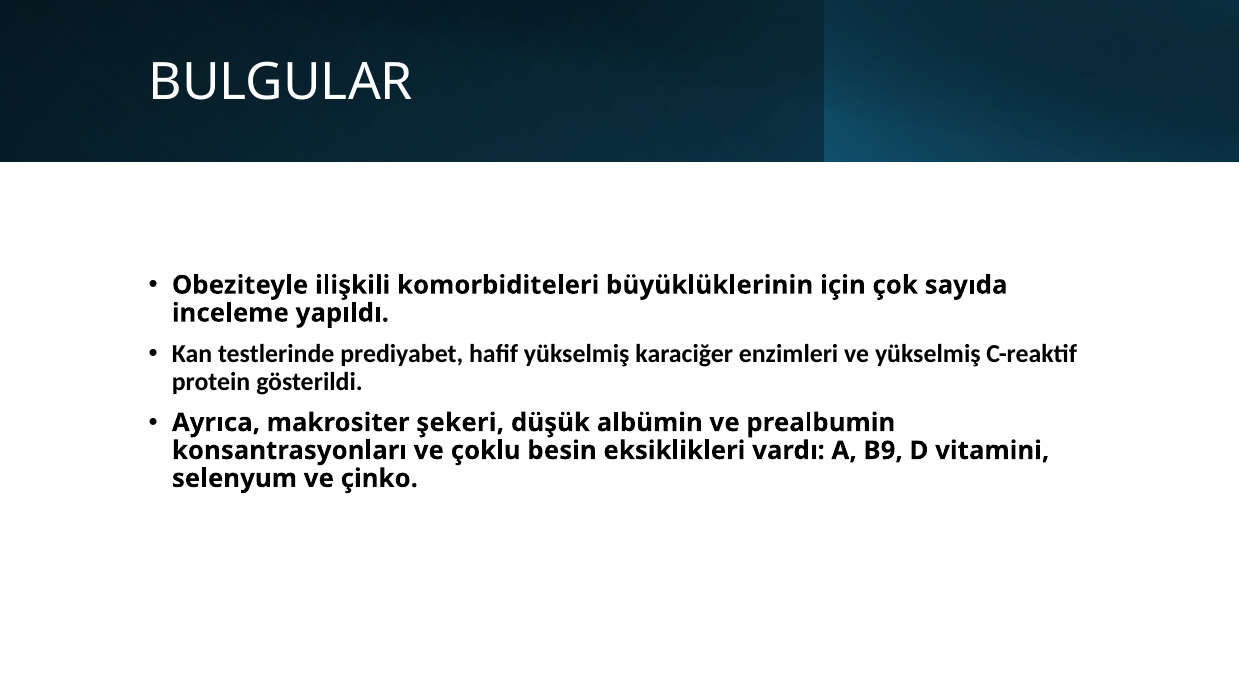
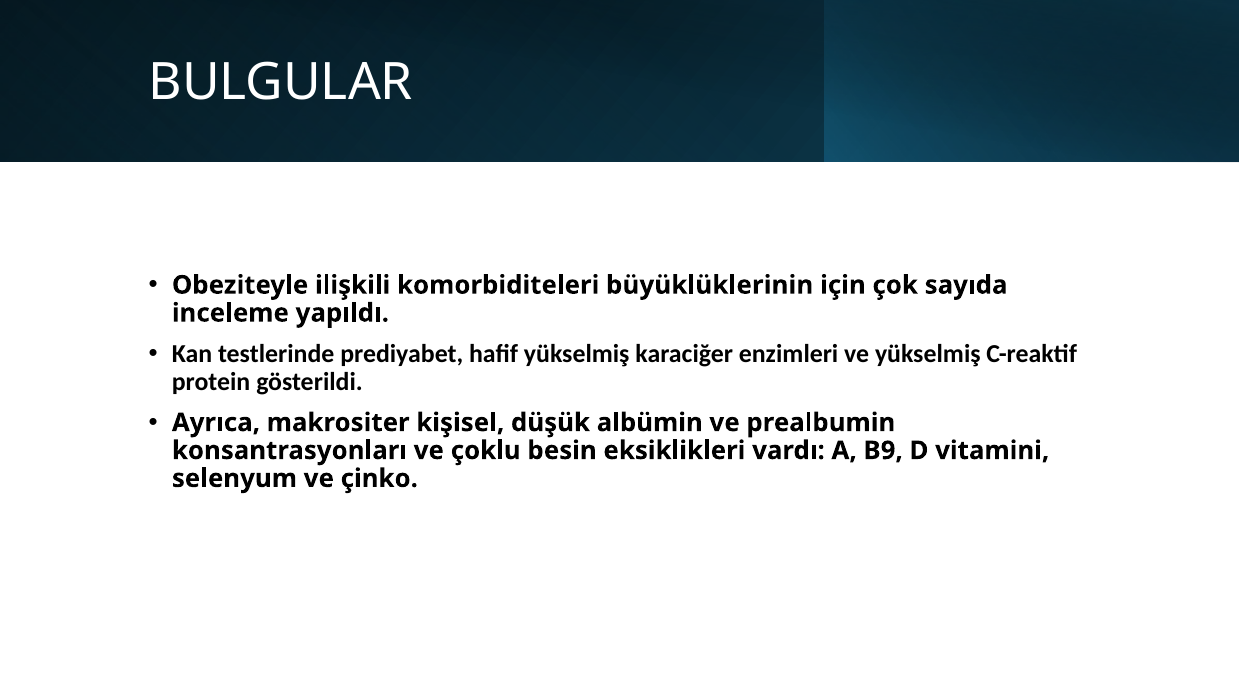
şekeri: şekeri -> kişisel (460, 423)
